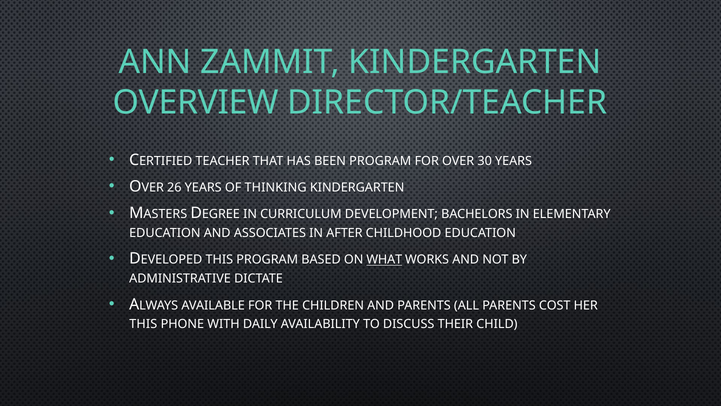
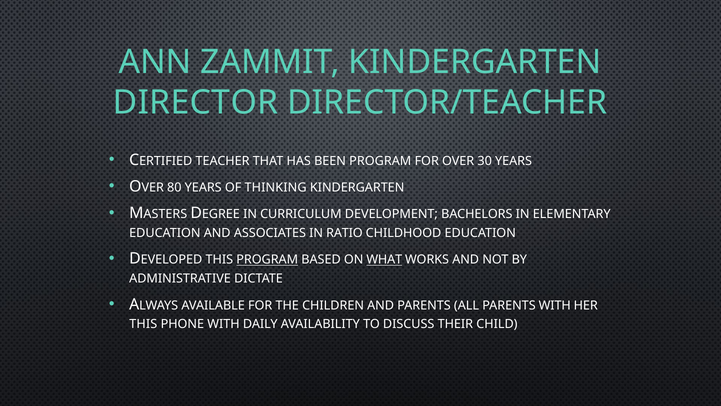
OVERVIEW: OVERVIEW -> DIRECTOR (196, 103)
26: 26 -> 80 (174, 187)
AFTER: AFTER -> RATIO (344, 233)
PROGRAM underline: none -> present (267, 260)
PARENTS COST: COST -> WITH (555, 305)
